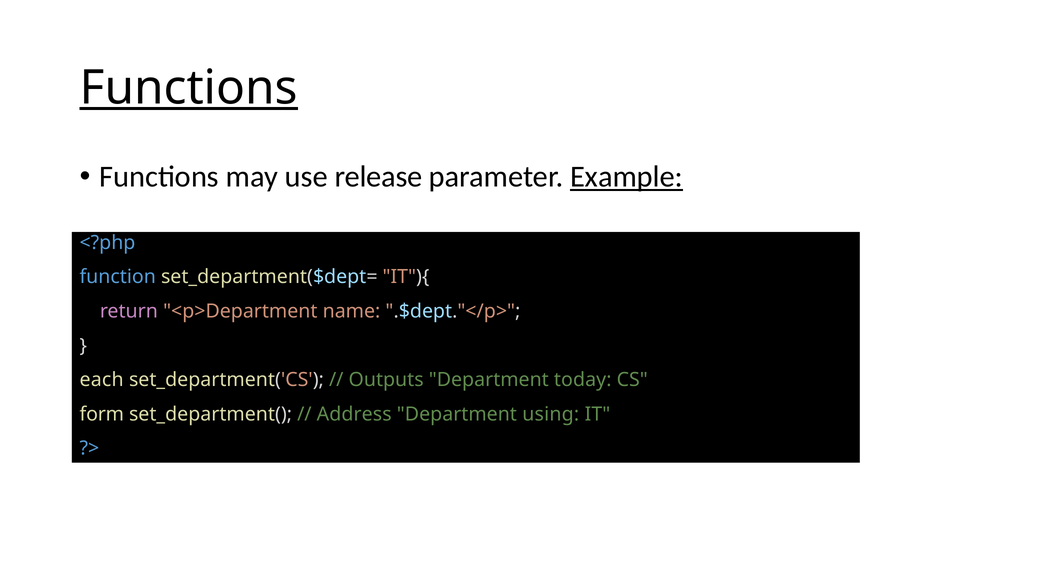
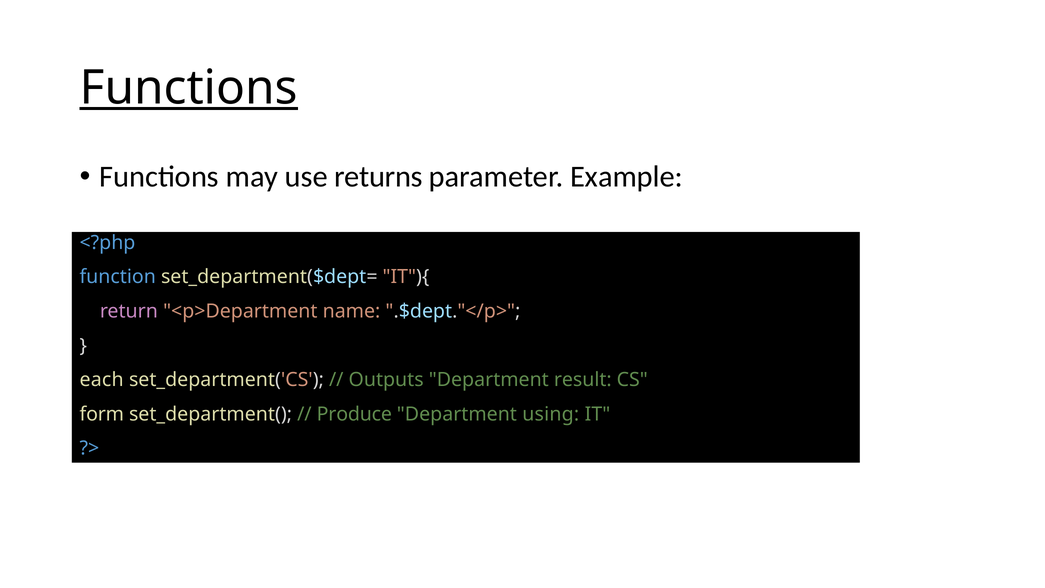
release: release -> returns (378, 177)
Example underline: present -> none (627, 177)
today: today -> result (583, 380)
Address: Address -> Produce (354, 414)
